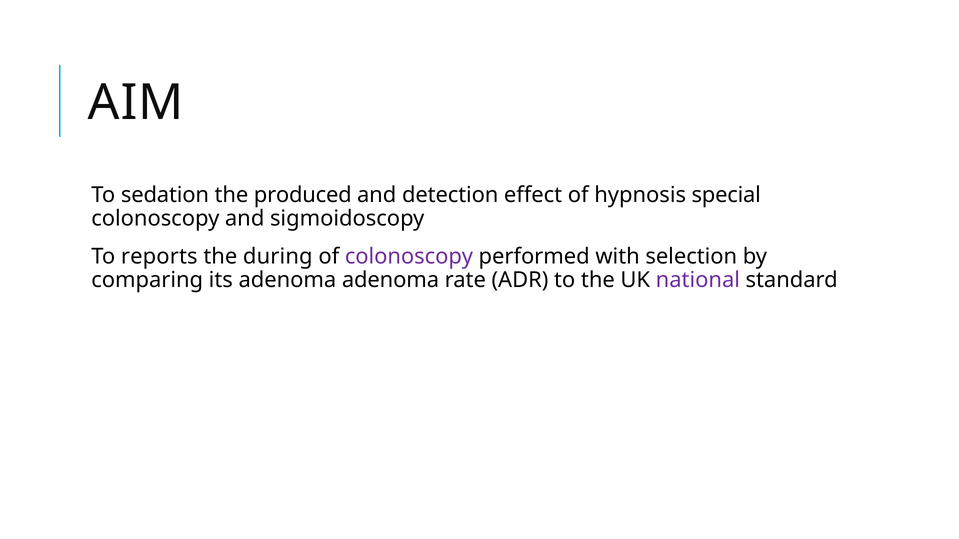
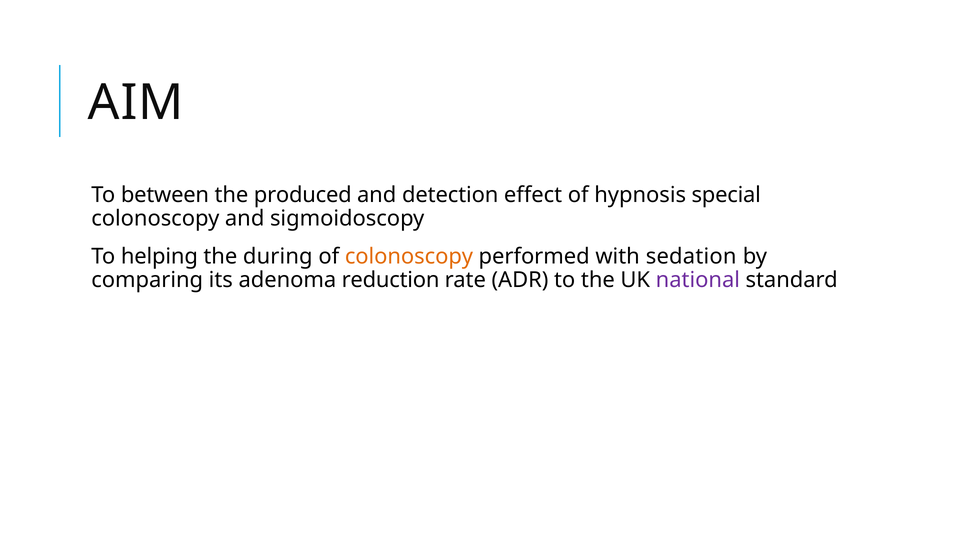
sedation: sedation -> between (165, 195)
reports: reports -> helping (159, 257)
colonoscopy colour: purple -> orange (409, 257)
selection: selection -> sedation (691, 257)
adenoma adenoma: adenoma -> reduction (391, 280)
